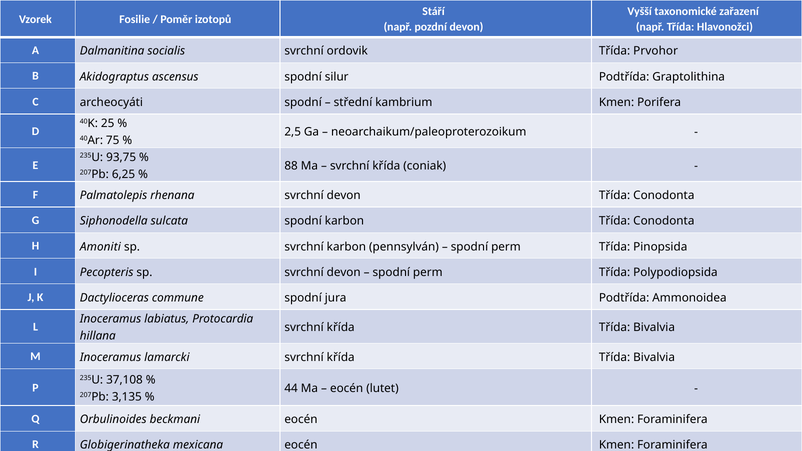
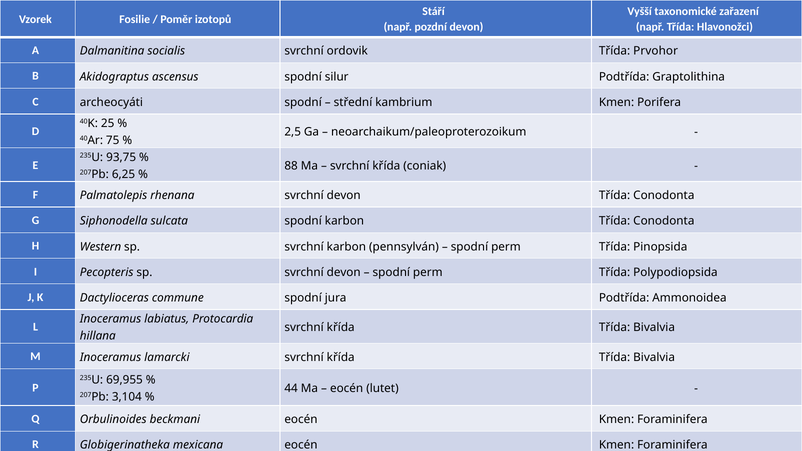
Amoniti: Amoniti -> Western (100, 247)
37,108: 37,108 -> 69,955 (124, 380)
3,135: 3,135 -> 3,104 (127, 397)
